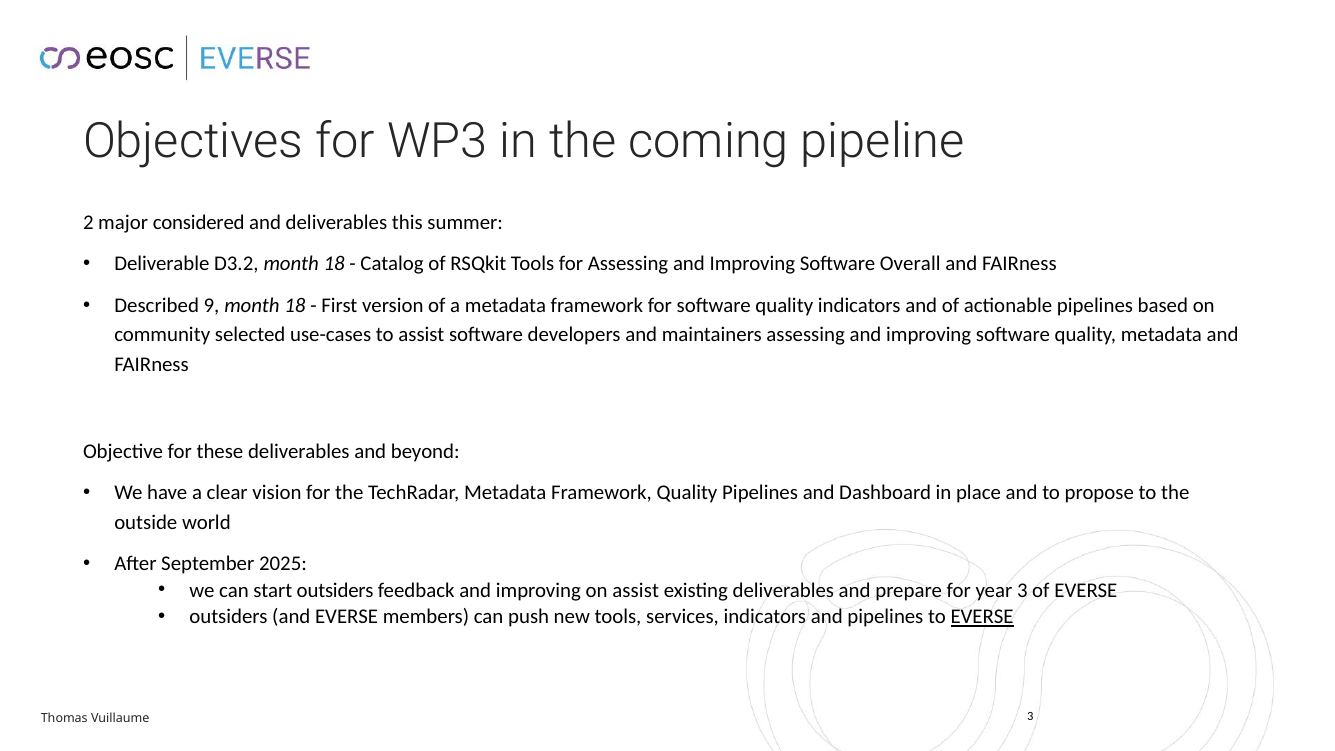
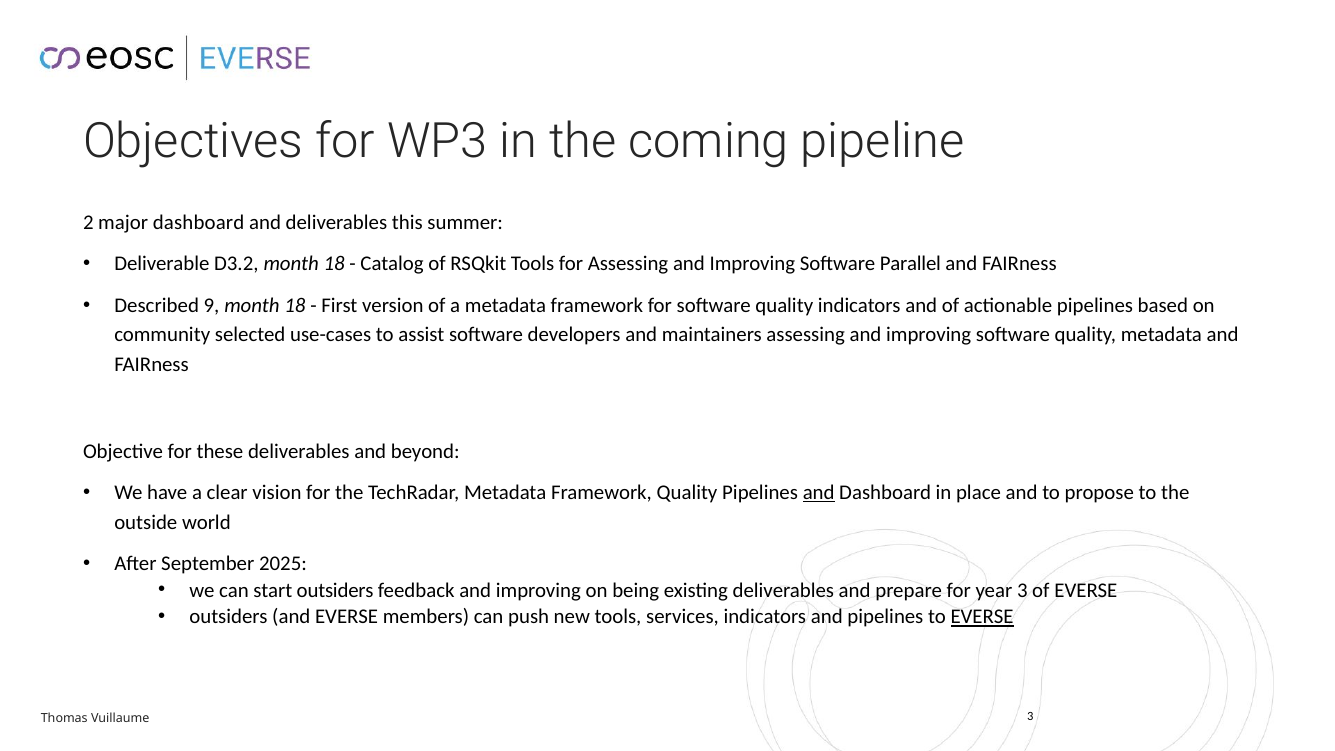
major considered: considered -> dashboard (199, 222)
Overall: Overall -> Parallel (910, 264)
and underline: none -> present (819, 493)
on assist: assist -> being (636, 590)
